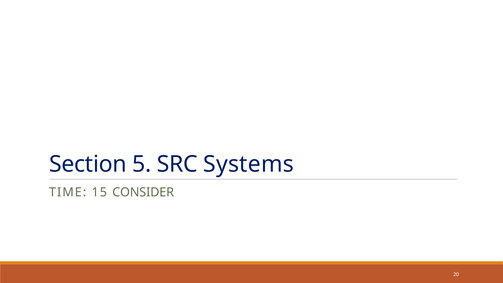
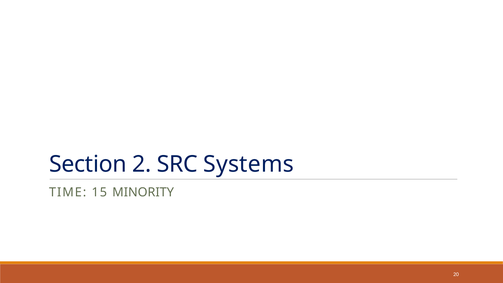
5: 5 -> 2 (142, 164)
CONSIDER: CONSIDER -> MINORITY (143, 192)
